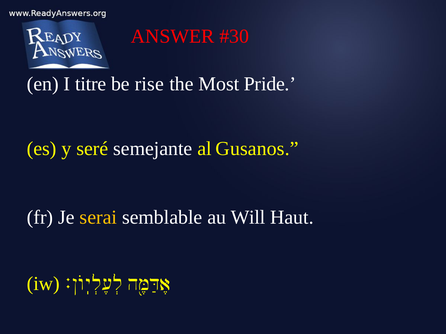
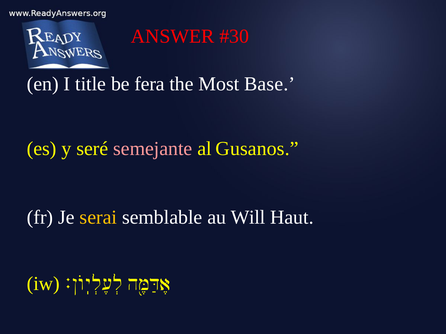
titre: titre -> title (91, 84)
rise: rise -> fera (150, 84)
Pride: Pride -> Base (270, 84)
semejante colour: white -> pink (153, 149)
